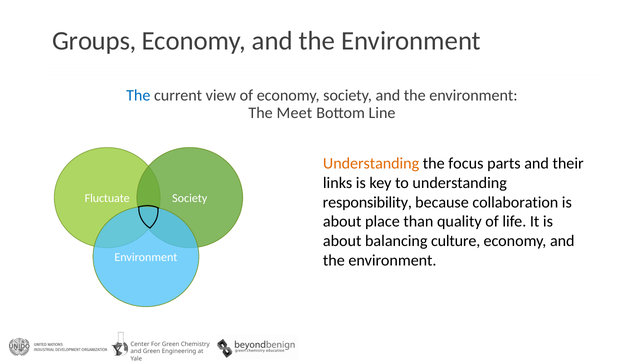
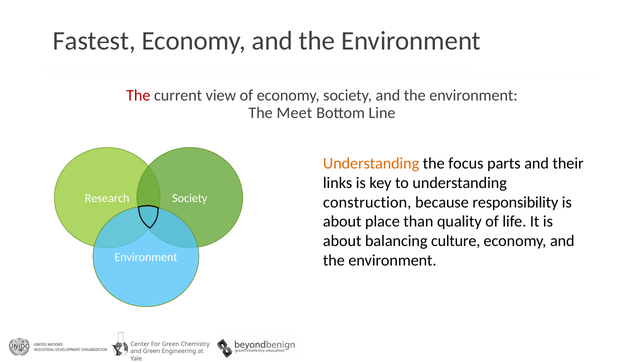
Groups: Groups -> Fastest (94, 41)
The colour: blue -> red (138, 95)
Fluctuate: Fluctuate -> Research (107, 199)
responsibility: responsibility -> construction (367, 202)
collaboration: collaboration -> responsibility (515, 202)
